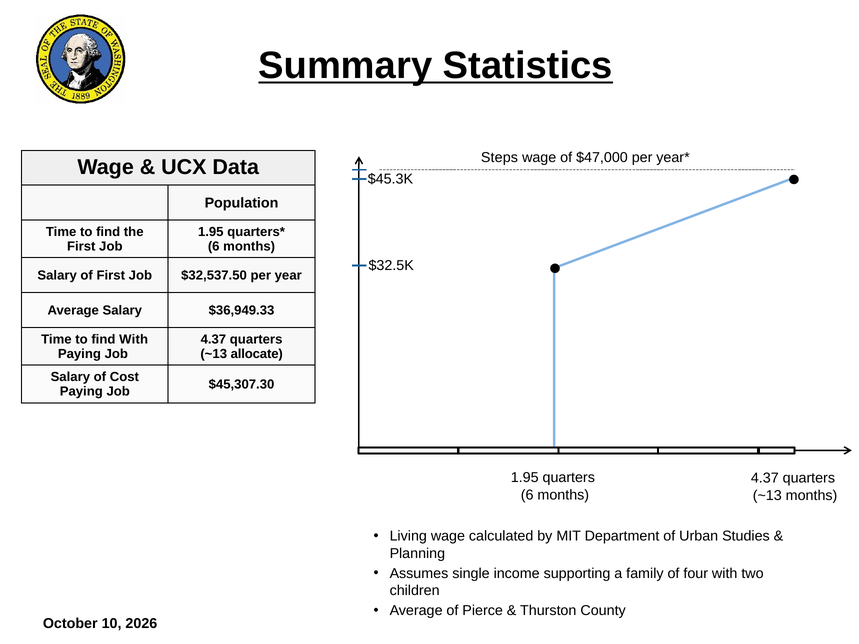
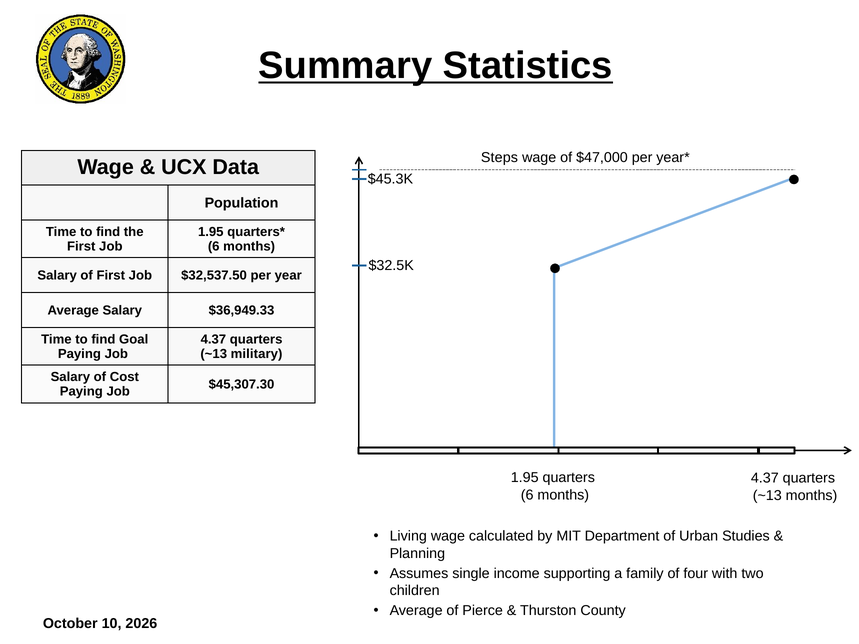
find With: With -> Goal (134, 339)
allocate: allocate -> military (257, 354)
